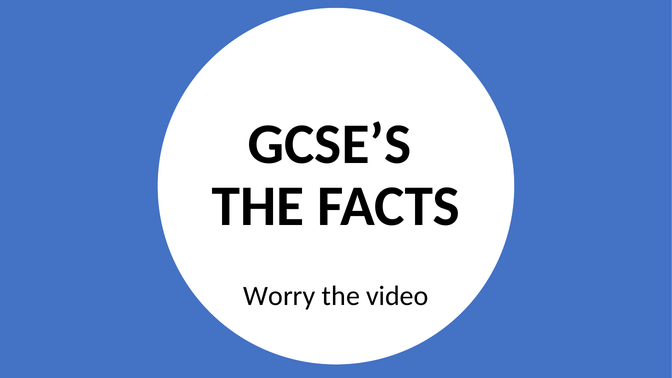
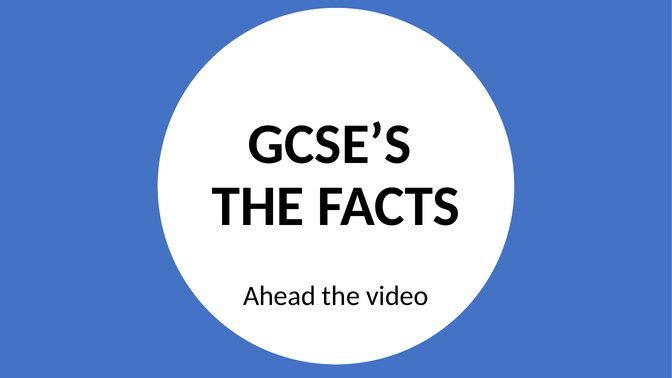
Worry: Worry -> Ahead (279, 296)
